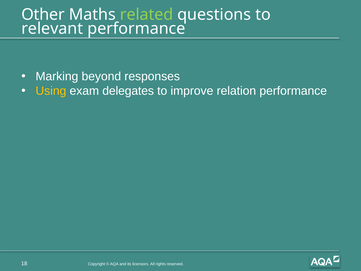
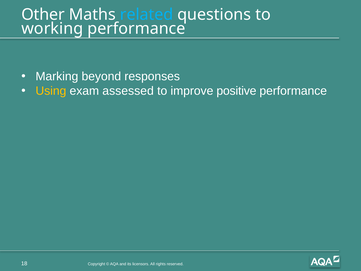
related colour: light green -> light blue (147, 14)
relevant: relevant -> working (52, 28)
delegates: delegates -> assessed (128, 91)
relation: relation -> positive (236, 91)
